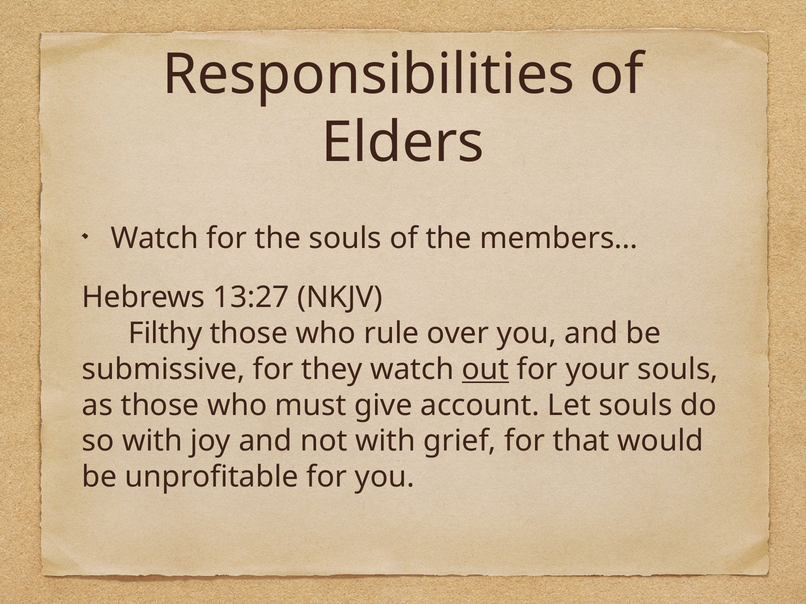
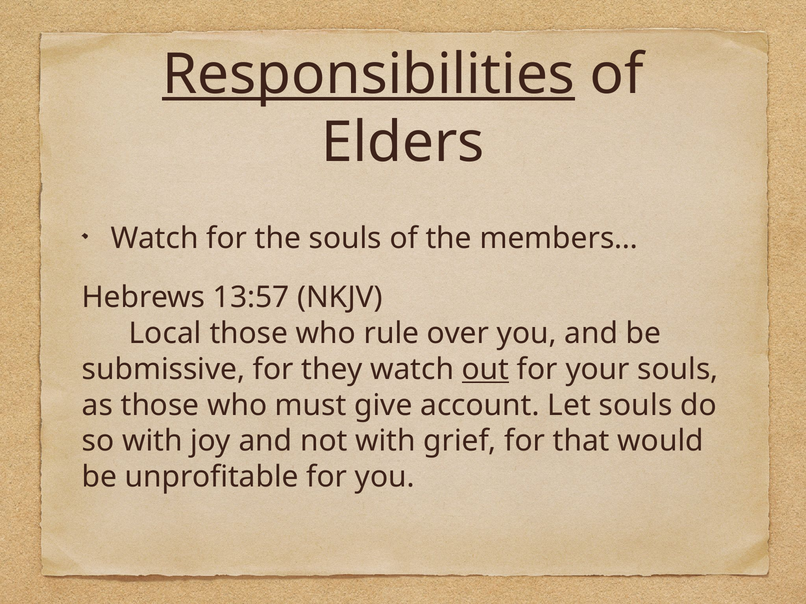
Responsibilities underline: none -> present (369, 75)
13:27: 13:27 -> 13:57 (251, 298)
Filthy: Filthy -> Local (165, 334)
